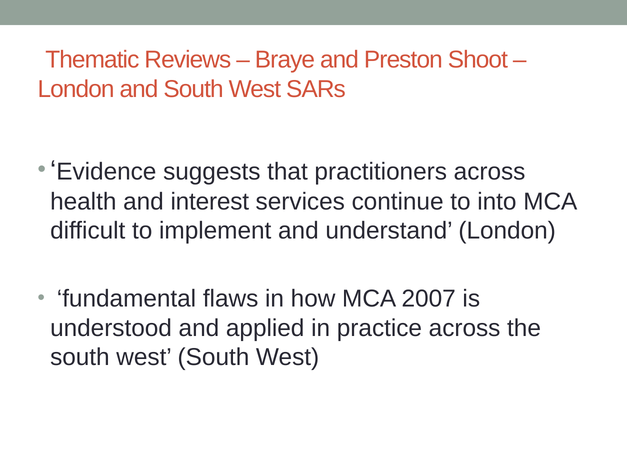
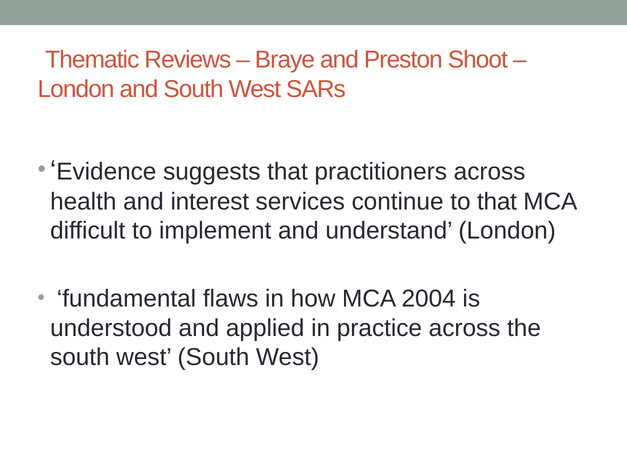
to into: into -> that (497, 202)
2007: 2007 -> 2004 (429, 299)
